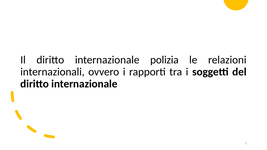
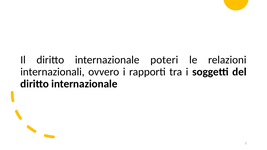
polizia: polizia -> poteri (164, 60)
